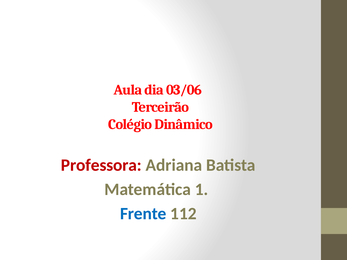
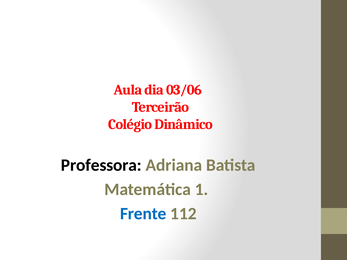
Professora colour: red -> black (101, 165)
